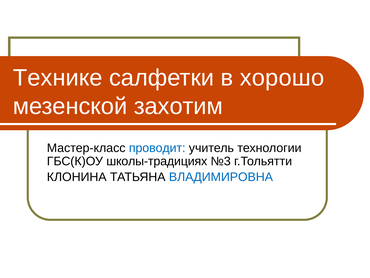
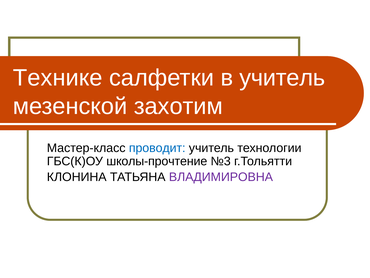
в хорошо: хорошо -> учитель (282, 78)
школы-традициях: школы-традициях -> школы-прочтение (157, 161)
ВЛАДИМИРОВНА colour: blue -> purple (221, 177)
